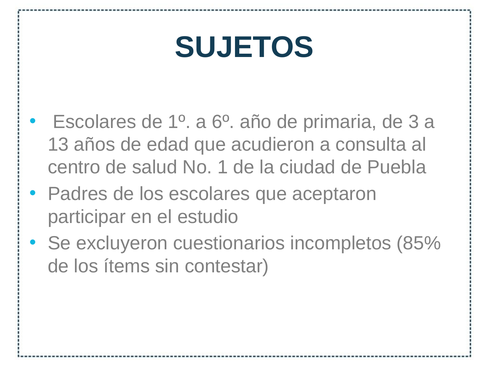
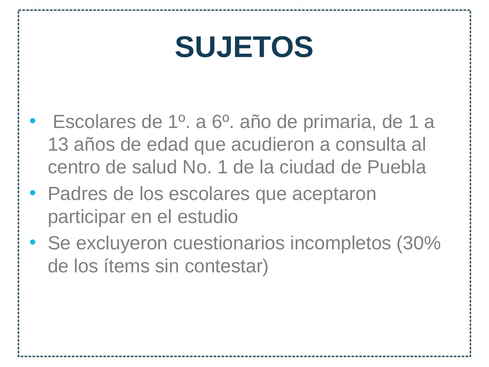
de 3: 3 -> 1 (414, 122)
85%: 85% -> 30% (419, 243)
